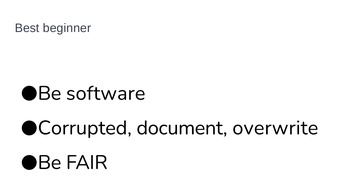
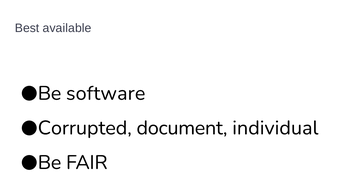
beginner: beginner -> available (67, 28)
overwrite: overwrite -> individual (275, 128)
